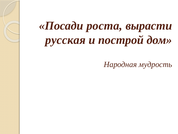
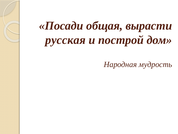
роста: роста -> общая (104, 26)
